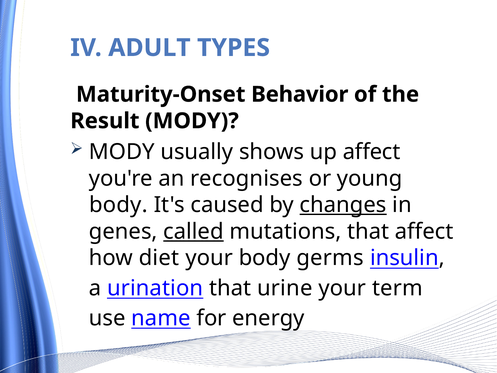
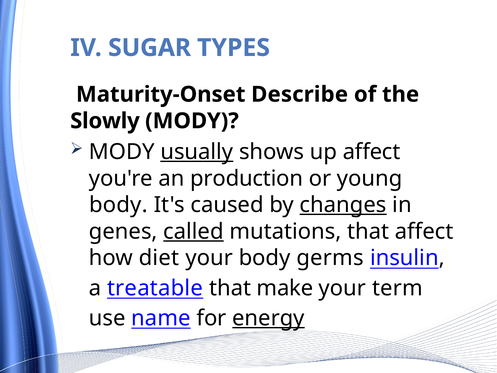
ADULT: ADULT -> SUGAR (150, 48)
Behavior: Behavior -> Describe (300, 94)
Result: Result -> Slowly (105, 121)
usually underline: none -> present (197, 152)
recognises: recognises -> production (247, 178)
urination: urination -> treatable (155, 288)
urine: urine -> make (285, 288)
energy underline: none -> present (268, 318)
